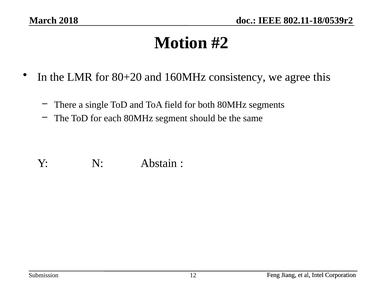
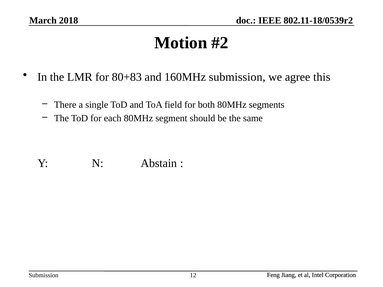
80+20: 80+20 -> 80+83 (127, 77)
160MHz consistency: consistency -> submission (237, 77)
